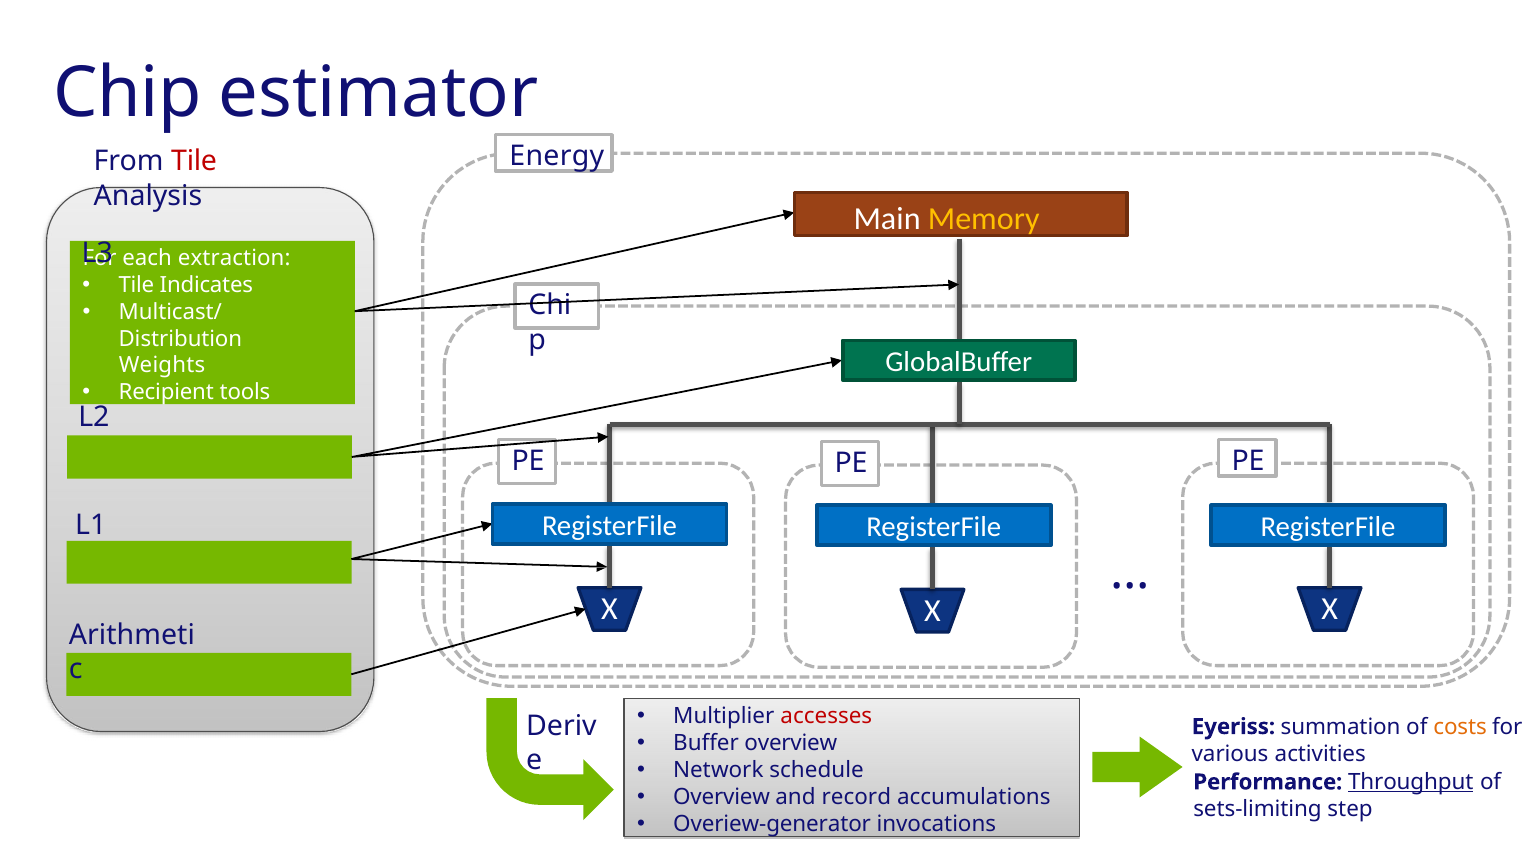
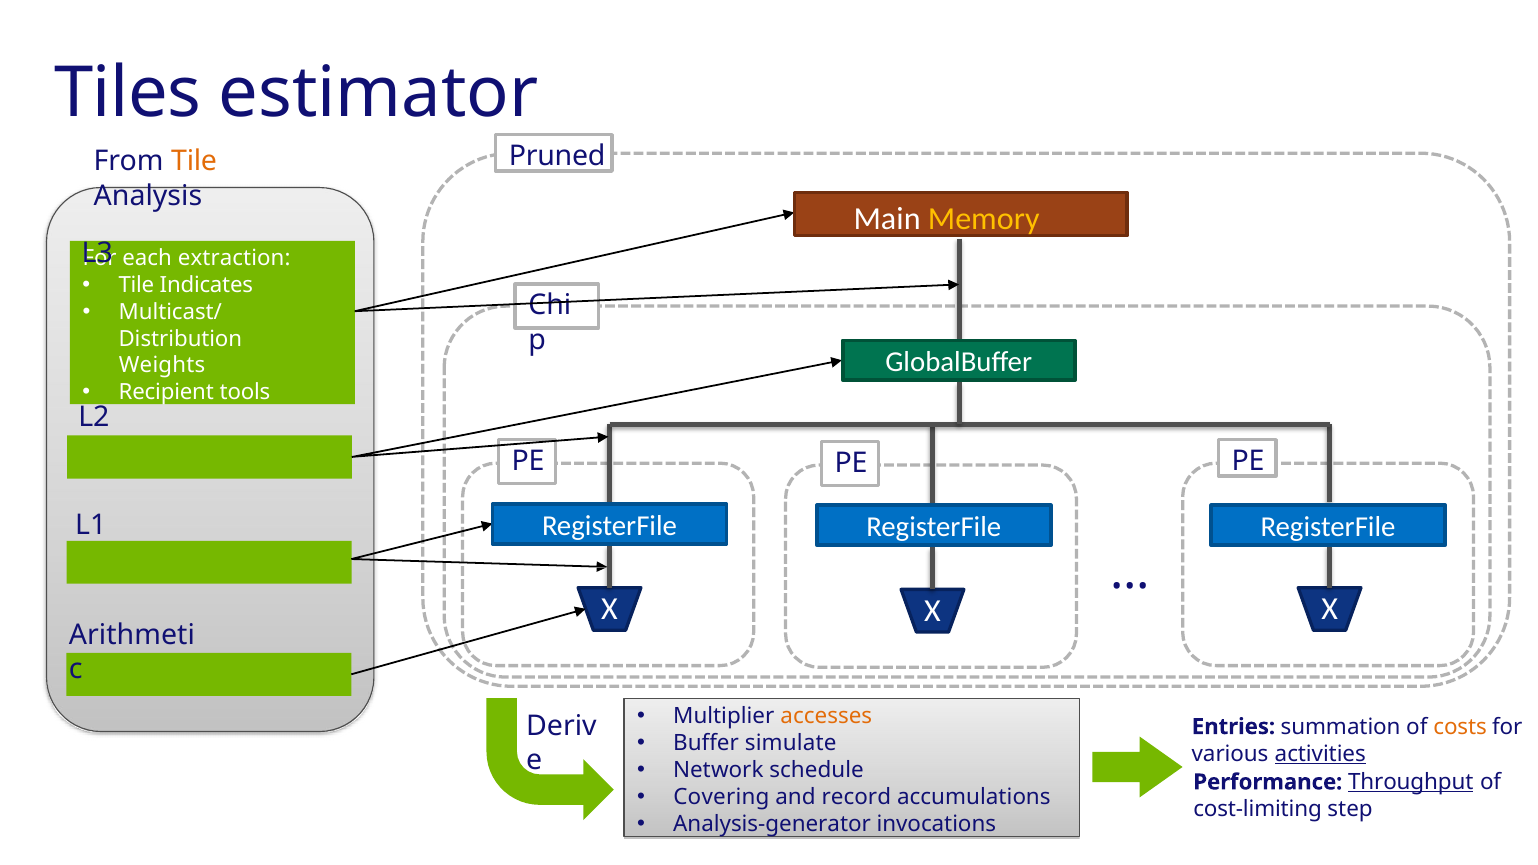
Chip: Chip -> Tiles (128, 93)
Energy: Energy -> Pruned (557, 156)
Tile colour: red -> orange (194, 161)
accesses colour: red -> orange (826, 716)
Eyeriss: Eyeriss -> Entries (1233, 727)
Buffer overview: overview -> simulate (791, 743)
activities underline: none -> present (1320, 754)
Overview: Overview -> Covering (721, 797)
sets-limiting: sets-limiting -> cost-limiting (1258, 809)
Overiew-generator: Overiew-generator -> Analysis-generator (772, 825)
